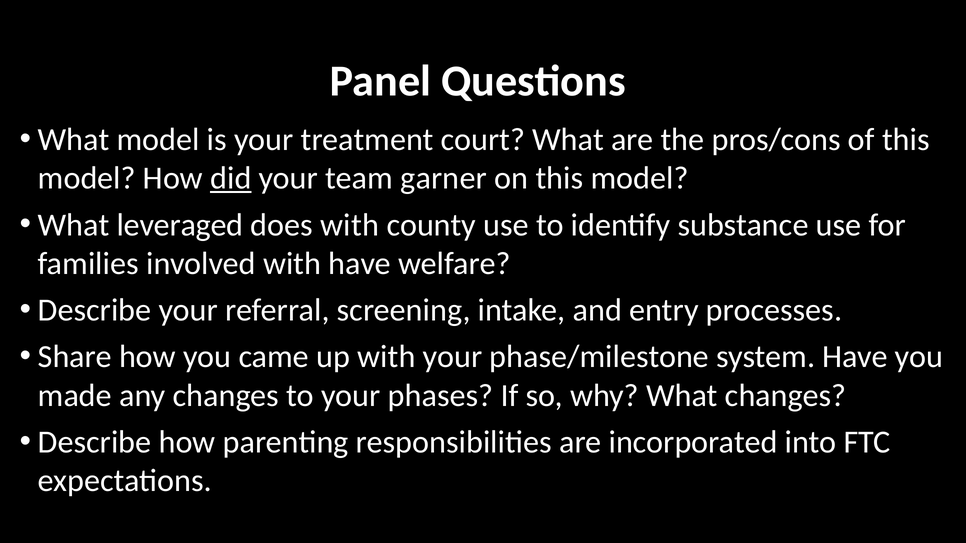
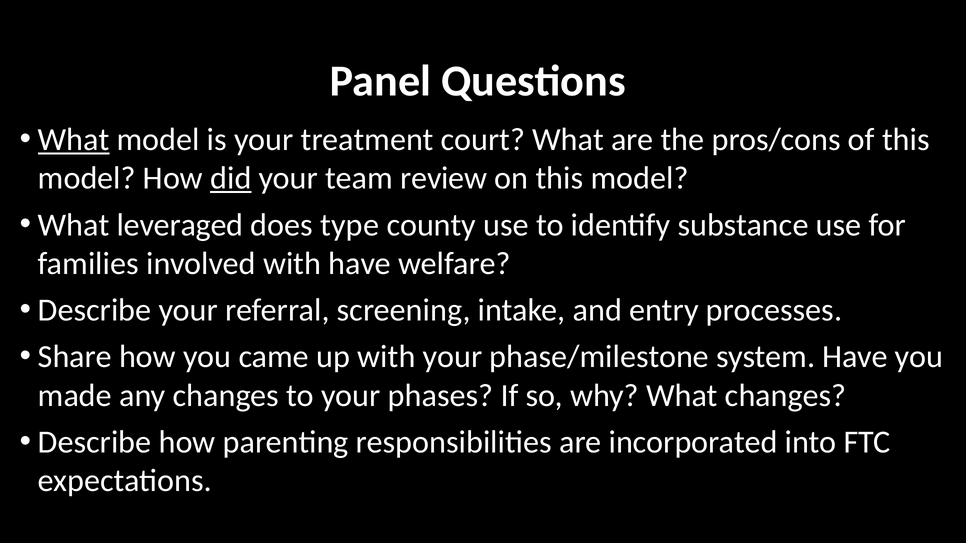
What underline: none -> present (74, 140)
garner: garner -> review (444, 178)
does with: with -> type (350, 225)
